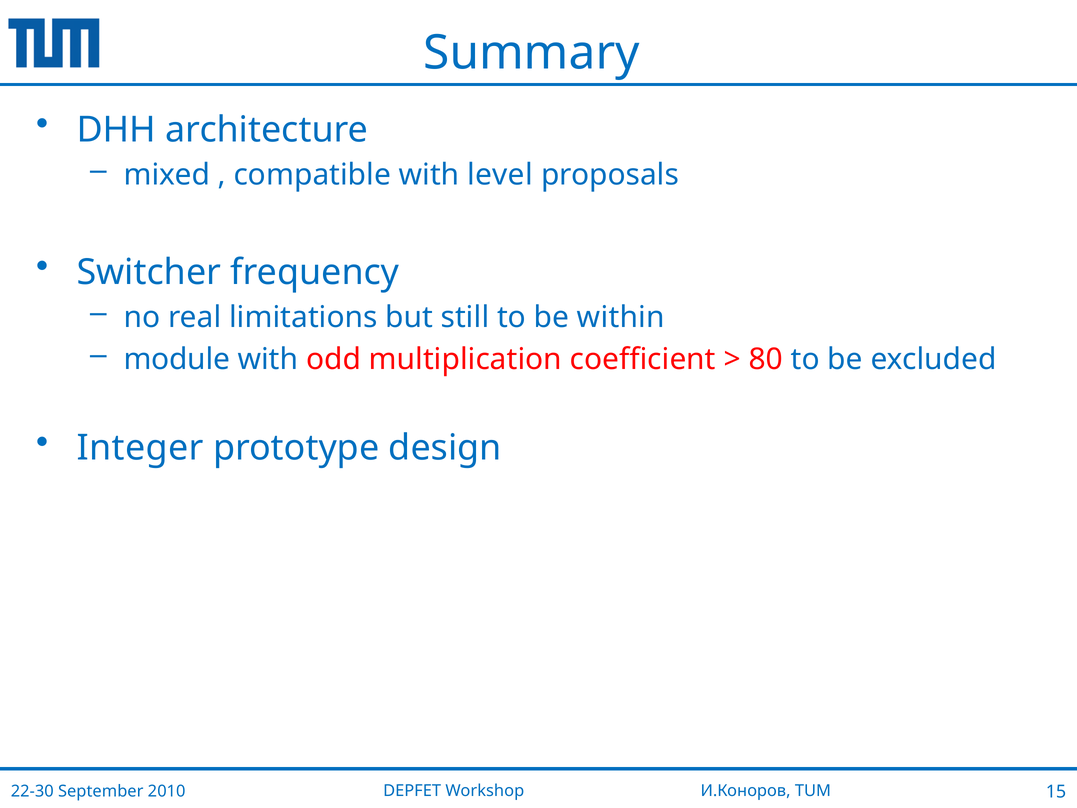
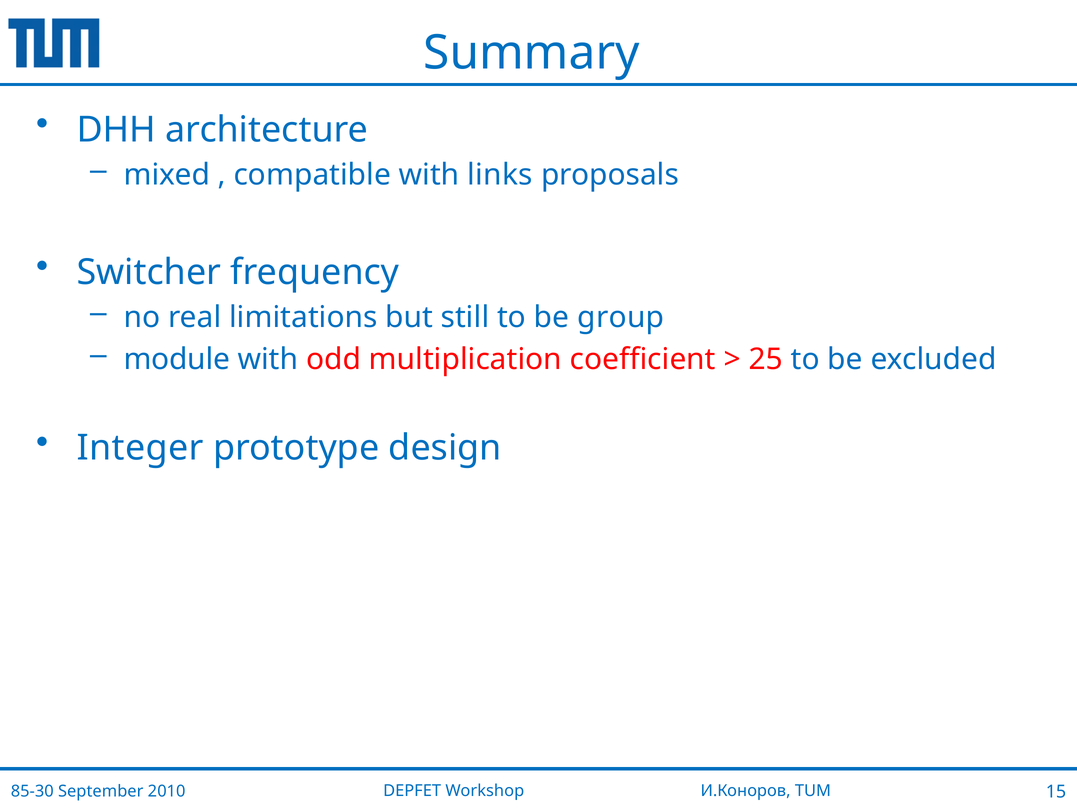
level: level -> links (500, 175)
within: within -> group (621, 317)
80: 80 -> 25 (766, 359)
22-30: 22-30 -> 85-30 (32, 791)
